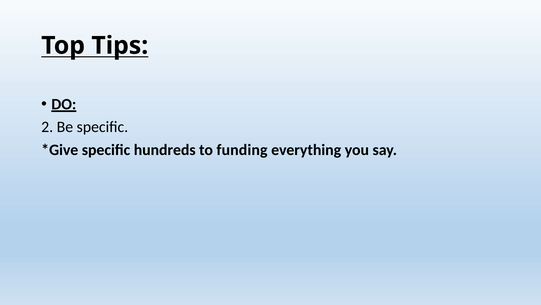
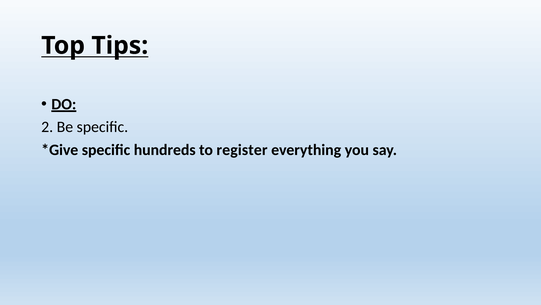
funding: funding -> register (242, 149)
